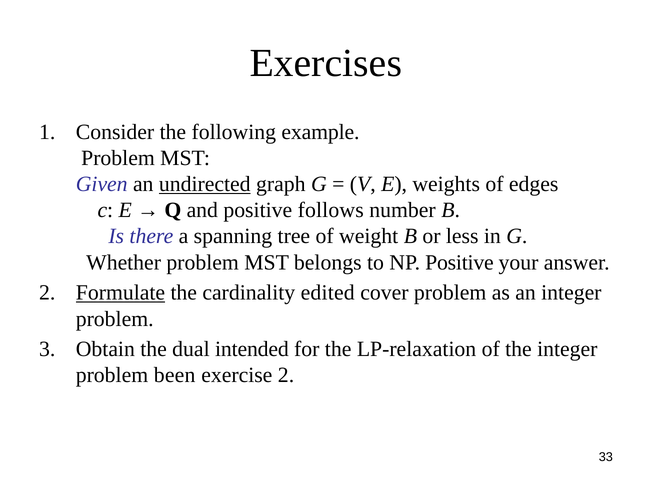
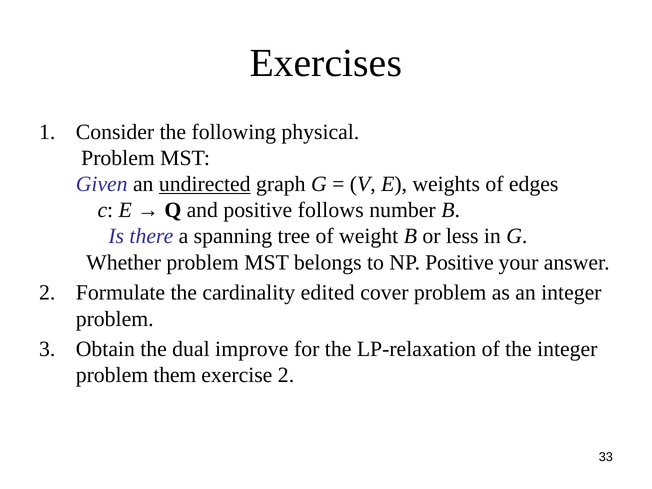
example: example -> physical (320, 132)
Formulate underline: present -> none (120, 293)
intended: intended -> improve (252, 349)
been: been -> them (175, 375)
